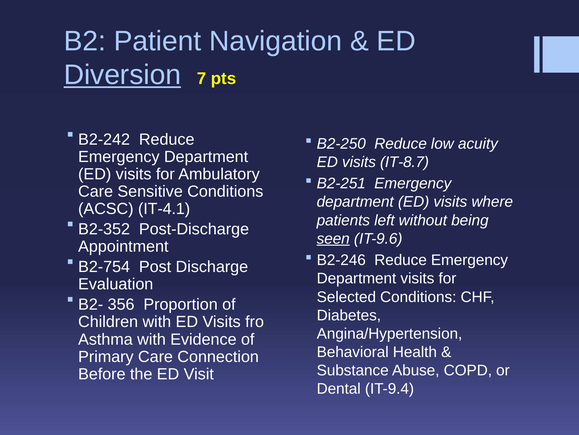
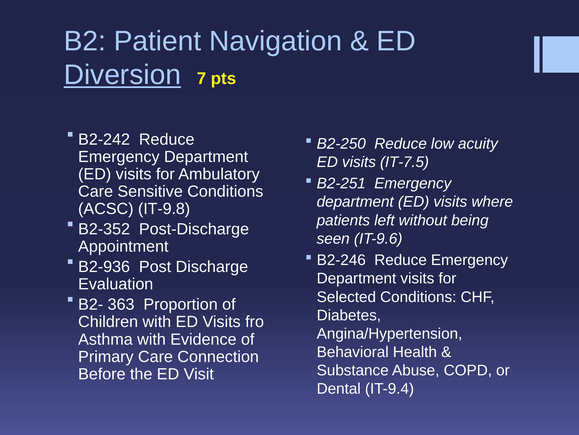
IT-8.7: IT-8.7 -> IT-7.5 (405, 162)
IT-4.1: IT-4.1 -> IT-9.8 (164, 209)
seen underline: present -> none (333, 238)
B2-754: B2-754 -> B2-936 (104, 266)
356: 356 -> 363 (121, 304)
